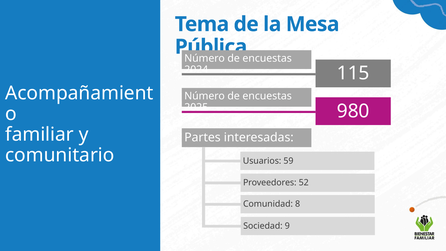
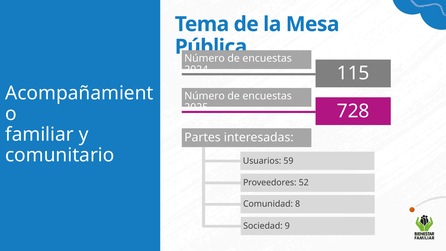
980: 980 -> 728 (353, 111)
